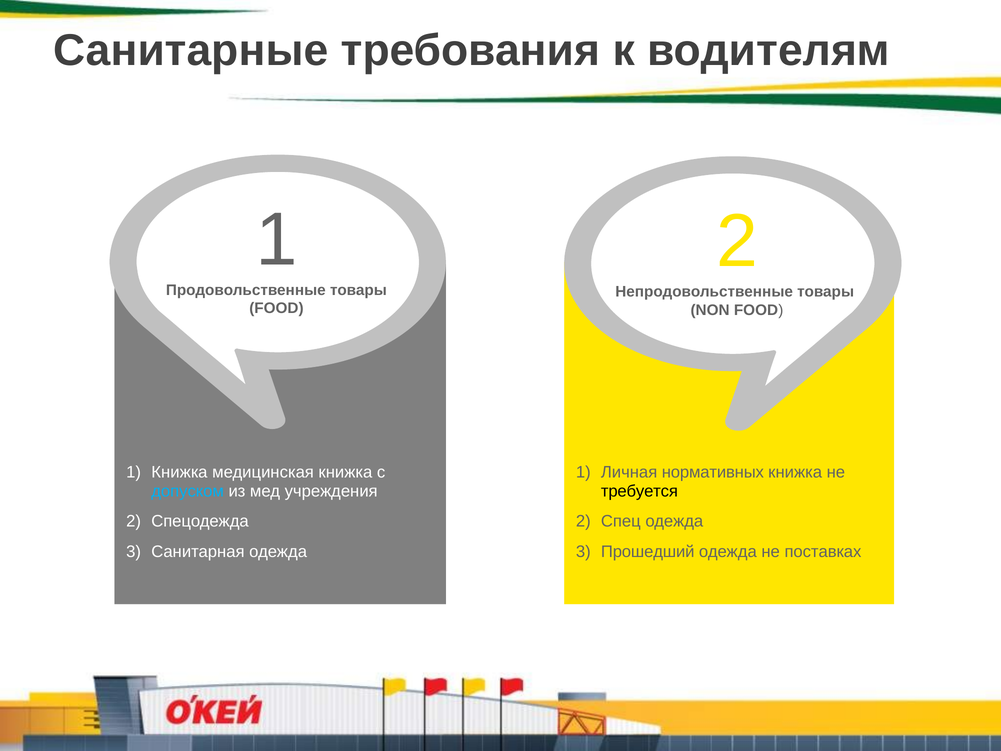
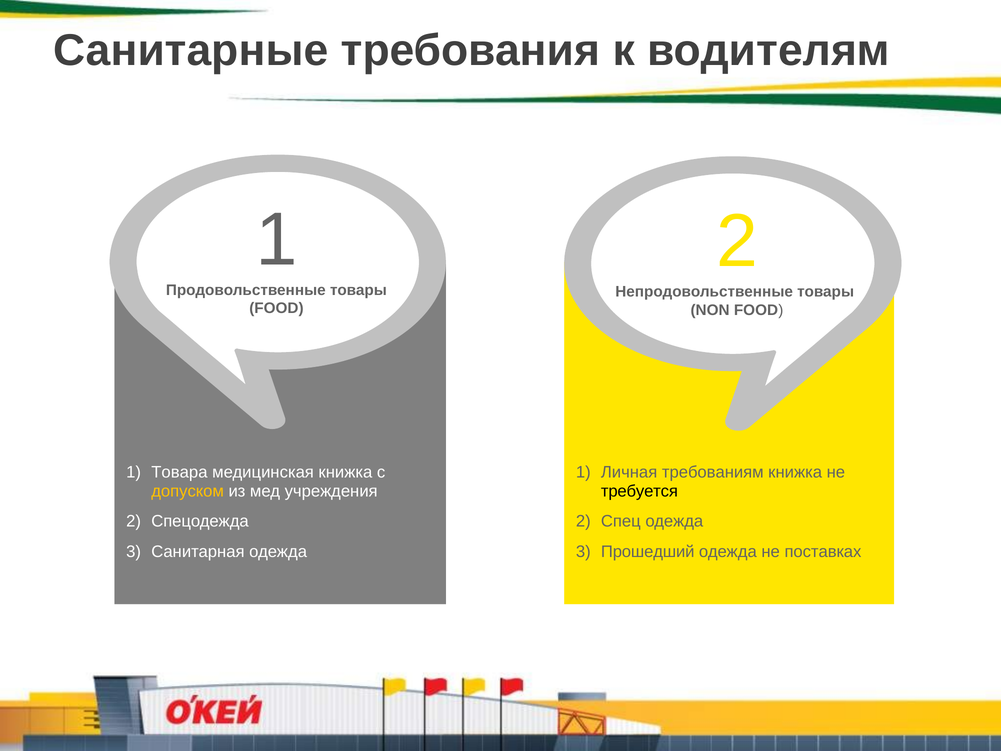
1 Книжка: Книжка -> Товара (179, 472)
нормативных: нормативных -> требованиям (713, 472)
допуском colour: light blue -> yellow (188, 491)
